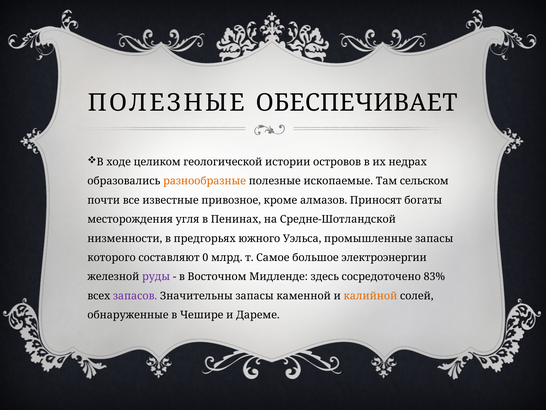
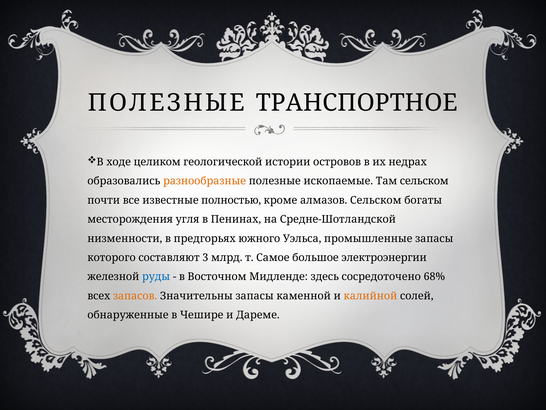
ОБЕСПЕЧИВАЕТ: ОБЕСПЕЧИВАЕТ -> ТРАНСПОРТНОЕ (357, 103)
привозное: привозное -> полностью (231, 200)
алмазов Приносят: Приносят -> Сельском (376, 200)
0: 0 -> 3 (205, 257)
руды colour: purple -> blue (156, 276)
83%: 83% -> 68% (434, 276)
запасов colour: purple -> orange (135, 296)
